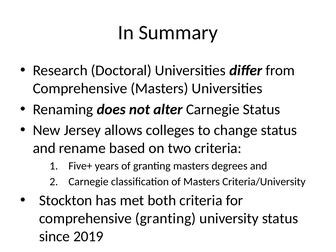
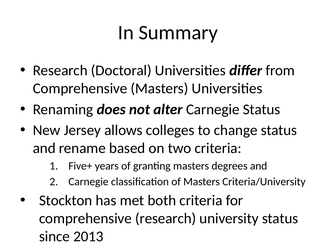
comprehensive granting: granting -> research (166, 218)
2019: 2019 -> 2013 (88, 236)
